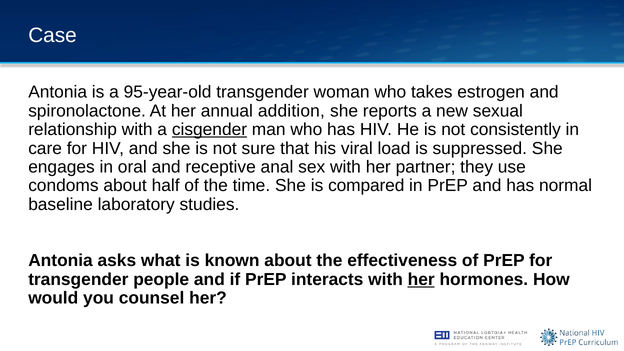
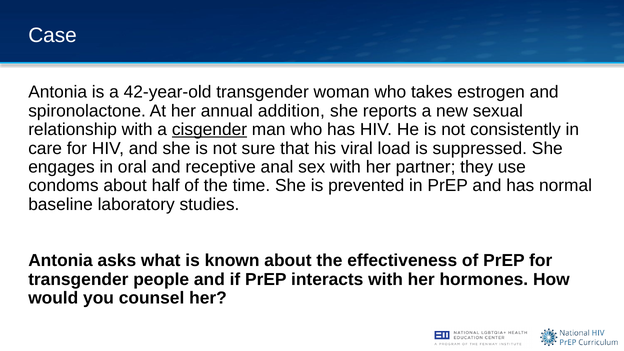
95-year-old: 95-year-old -> 42-year-old (168, 92)
compared: compared -> prevented (366, 186)
her underline: present -> none (421, 279)
